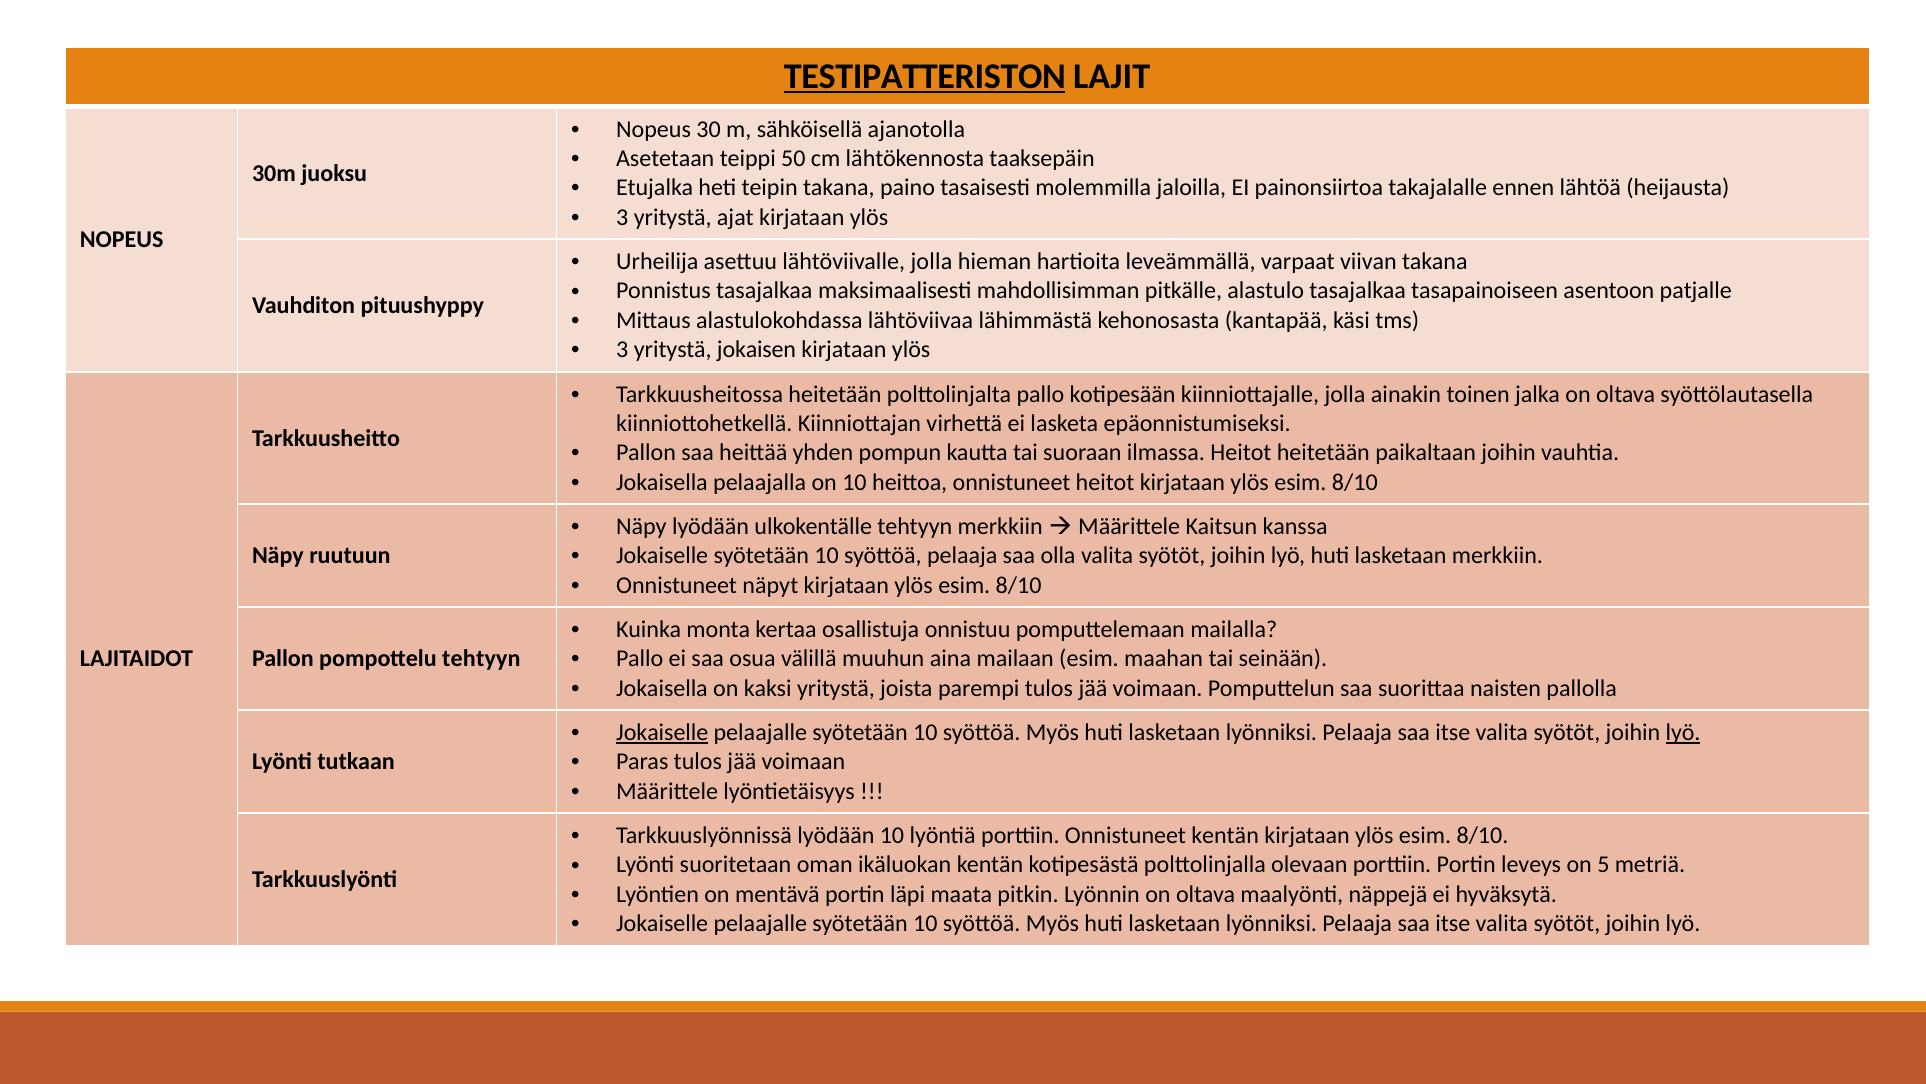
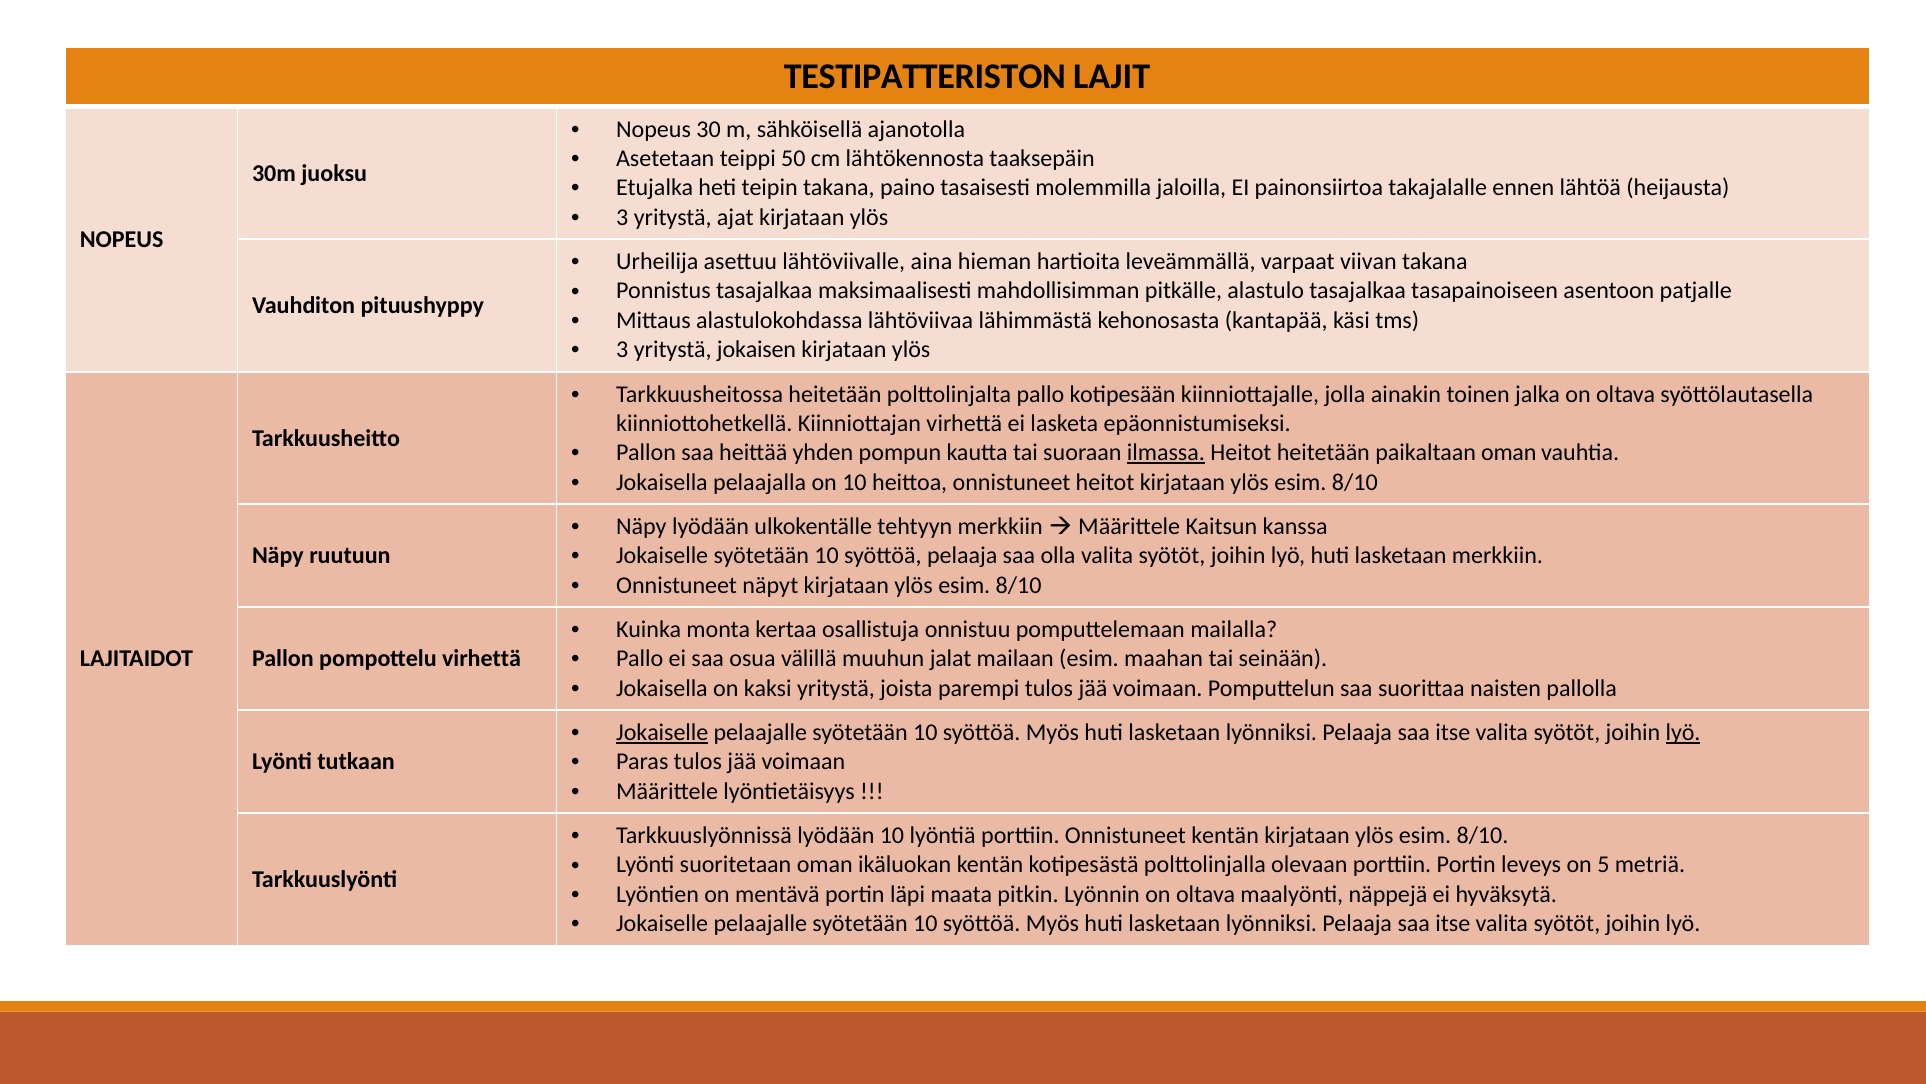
TESTIPATTERISTON underline: present -> none (925, 77)
lähtöviivalle jolla: jolla -> aina (931, 262)
ilmassa underline: none -> present (1166, 453)
paikaltaan joihin: joihin -> oman (1509, 453)
aina: aina -> jalat (951, 659)
pompottelu tehtyyn: tehtyyn -> virhettä (482, 659)
